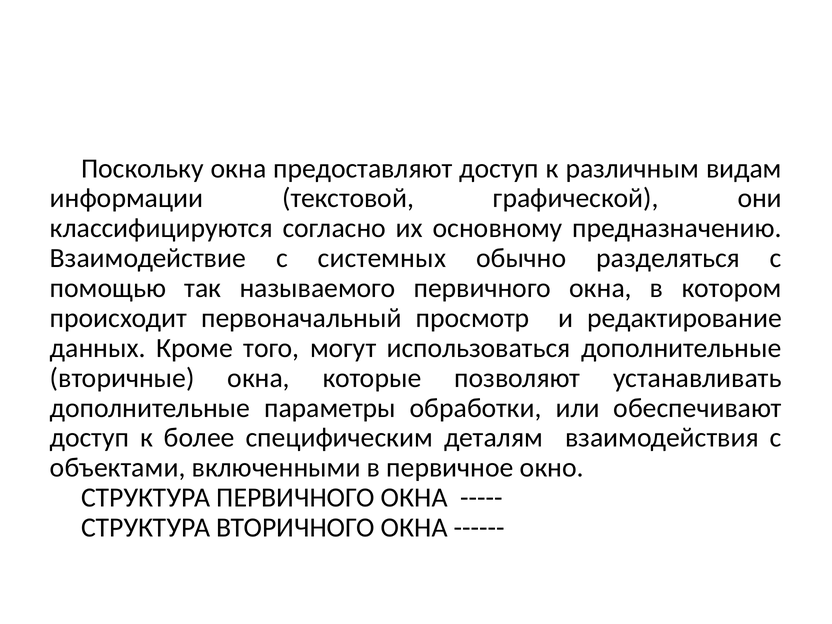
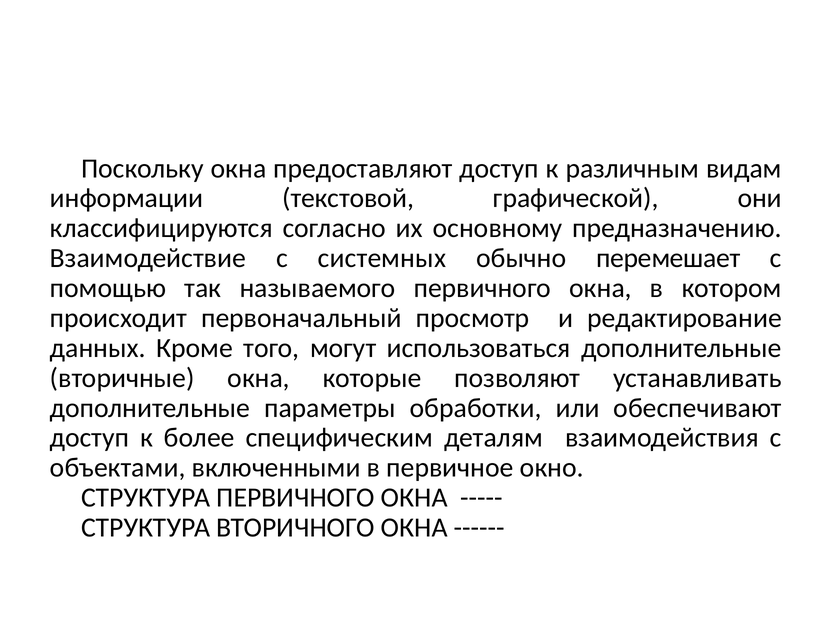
разделяться: разделяться -> перемешает (668, 258)
